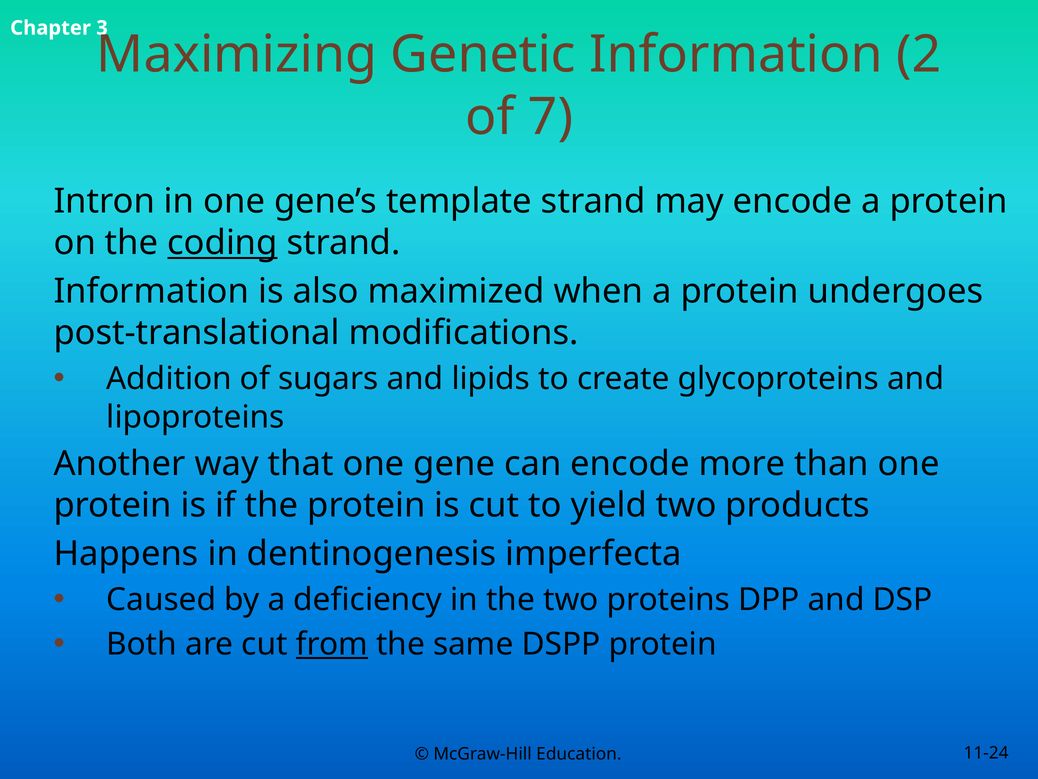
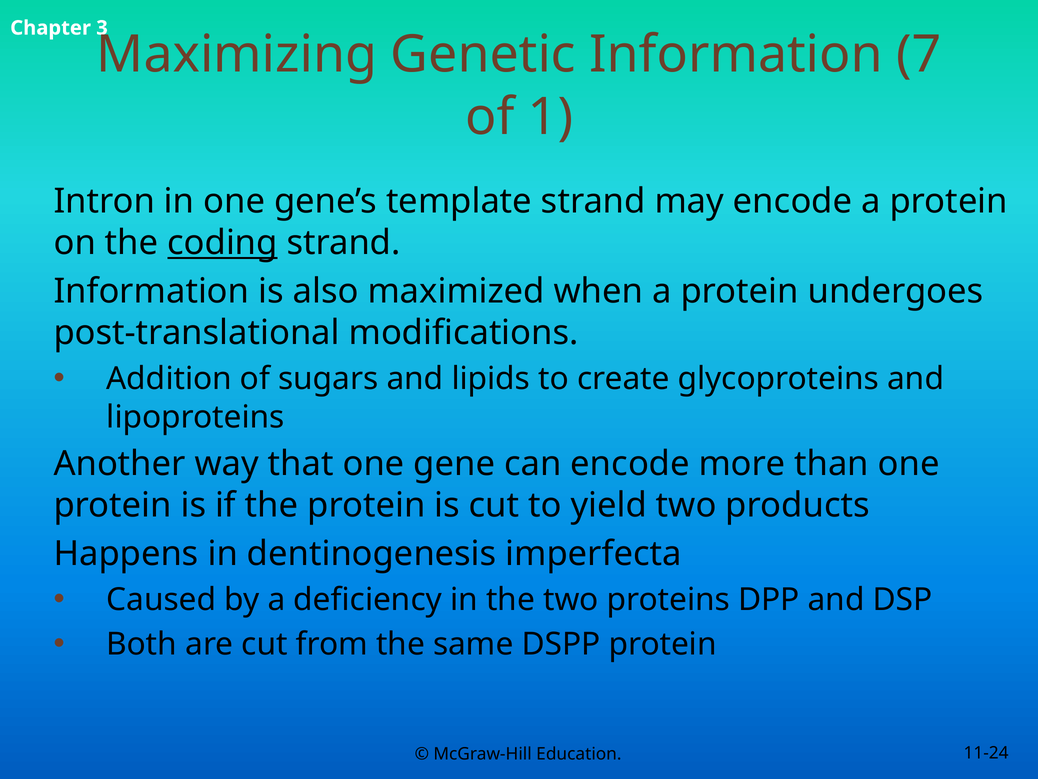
2: 2 -> 7 (919, 55)
7: 7 -> 1 (550, 117)
from underline: present -> none (332, 644)
